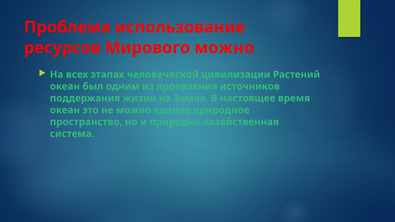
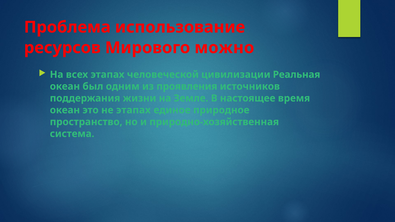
Растений: Растений -> Реальная (297, 75)
не можно: можно -> этапах (133, 110)
